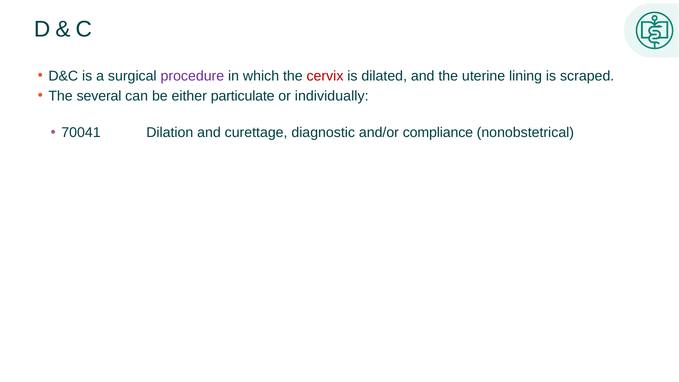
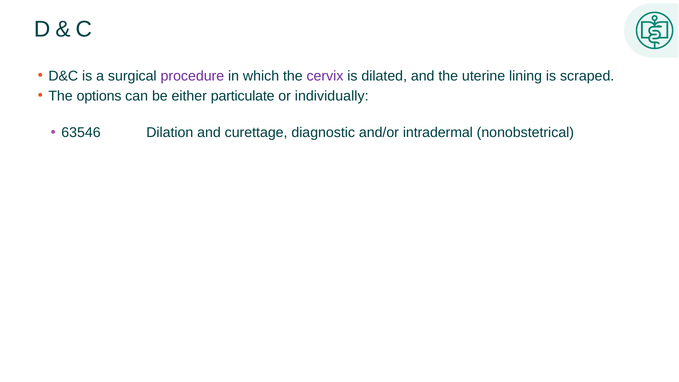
cervix colour: red -> purple (325, 76)
several: several -> options (99, 96)
70041: 70041 -> 63546 (81, 133)
compliance: compliance -> intradermal (438, 133)
